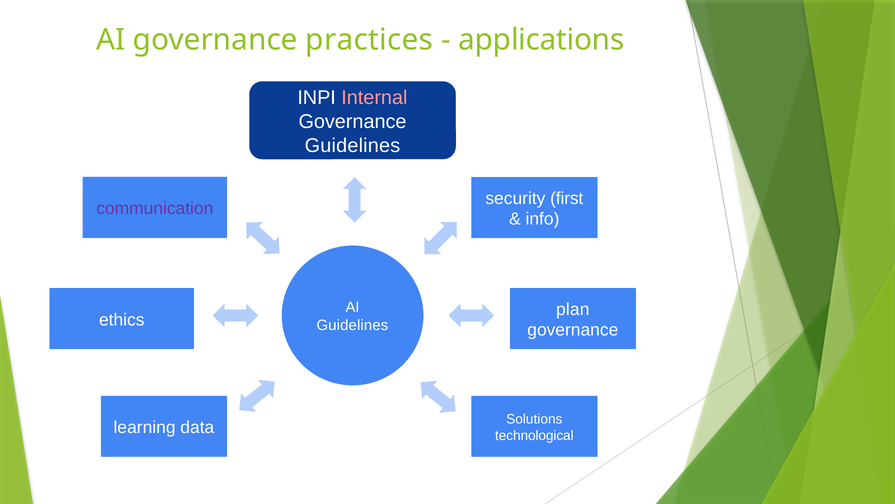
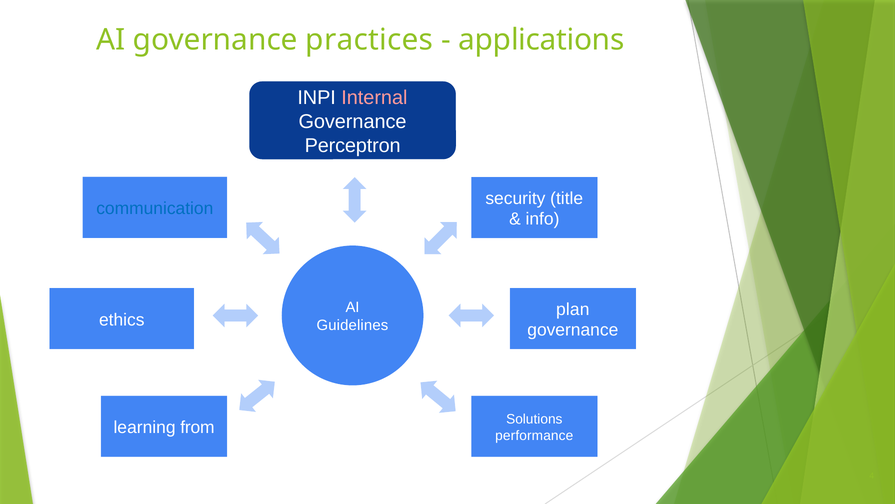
Guidelines: Guidelines -> Perceptron (353, 145)
first: first -> title (567, 198)
communication colour: purple -> blue (155, 208)
data: data -> from (197, 427)
technological: technological -> performance (534, 435)
